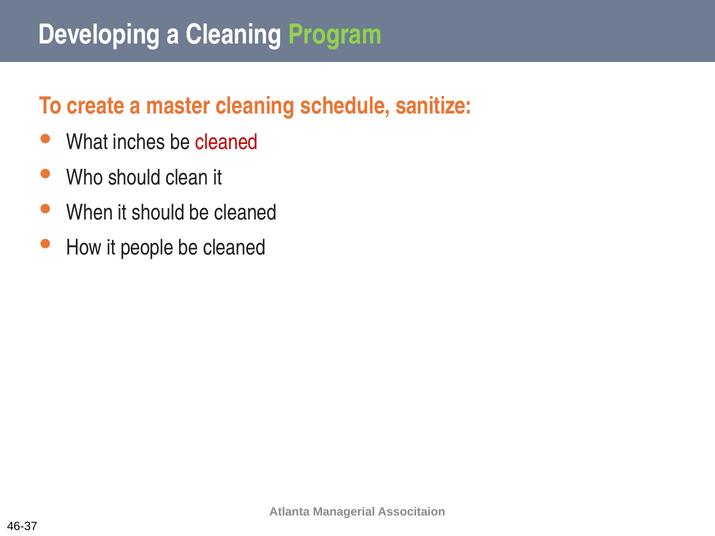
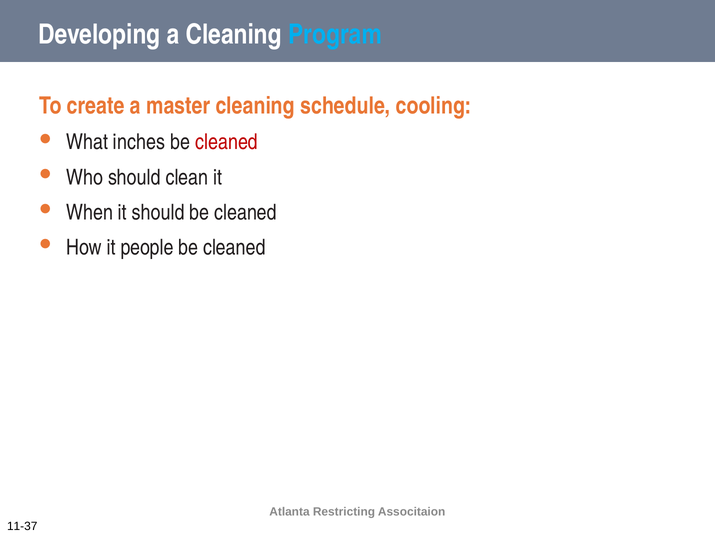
Program colour: light green -> light blue (335, 35)
sanitize: sanitize -> cooling (434, 106)
Managerial: Managerial -> Restricting (344, 512)
46-37: 46-37 -> 11-37 (22, 526)
